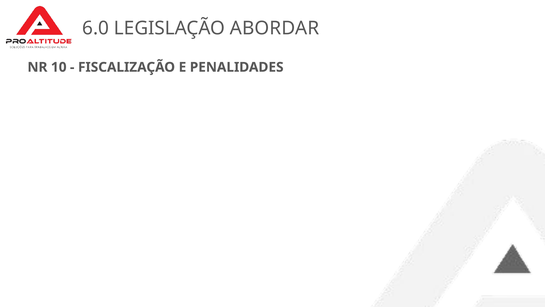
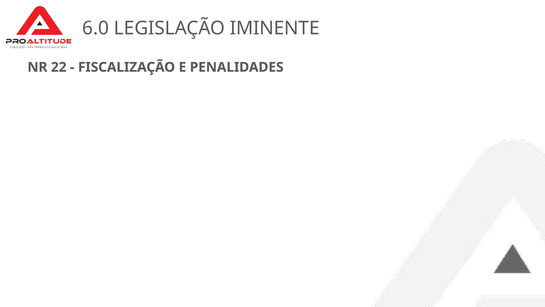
ABORDAR: ABORDAR -> IMINENTE (275, 28)
10: 10 -> 22 (59, 67)
